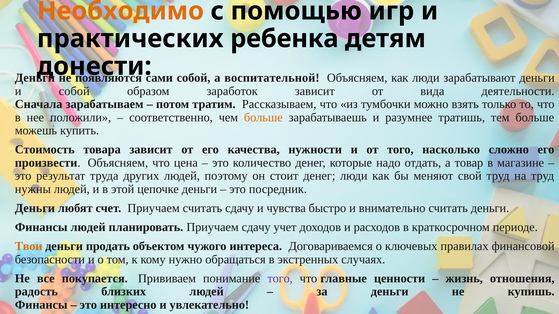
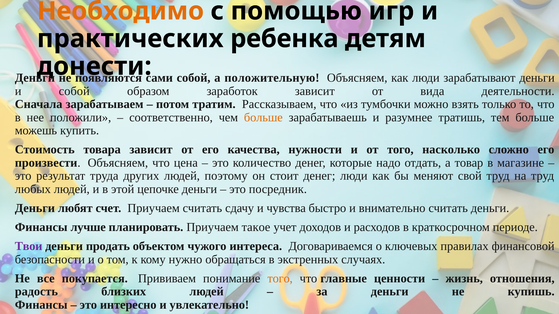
воспитательной: воспитательной -> положительную (272, 78)
нужны: нужны -> любых (33, 189)
Финансы людей: людей -> лучше (88, 227)
Приучаем сдачу: сдачу -> такое (256, 227)
Твои colour: orange -> purple (29, 246)
того colour: purple -> orange (280, 279)
